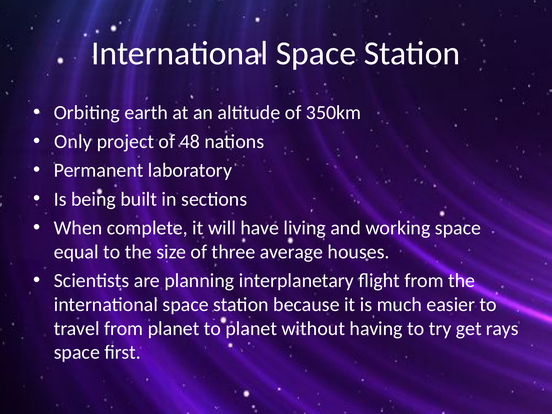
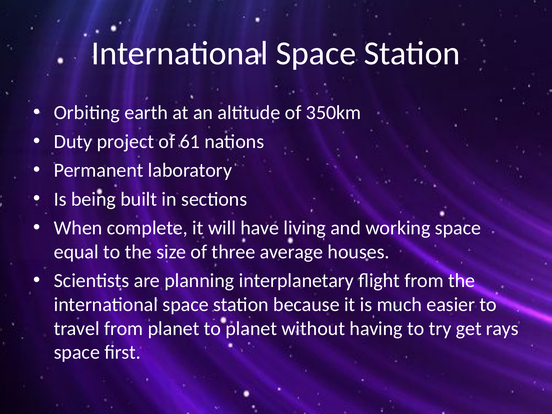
Only: Only -> Duty (73, 142)
48: 48 -> 61 (190, 142)
